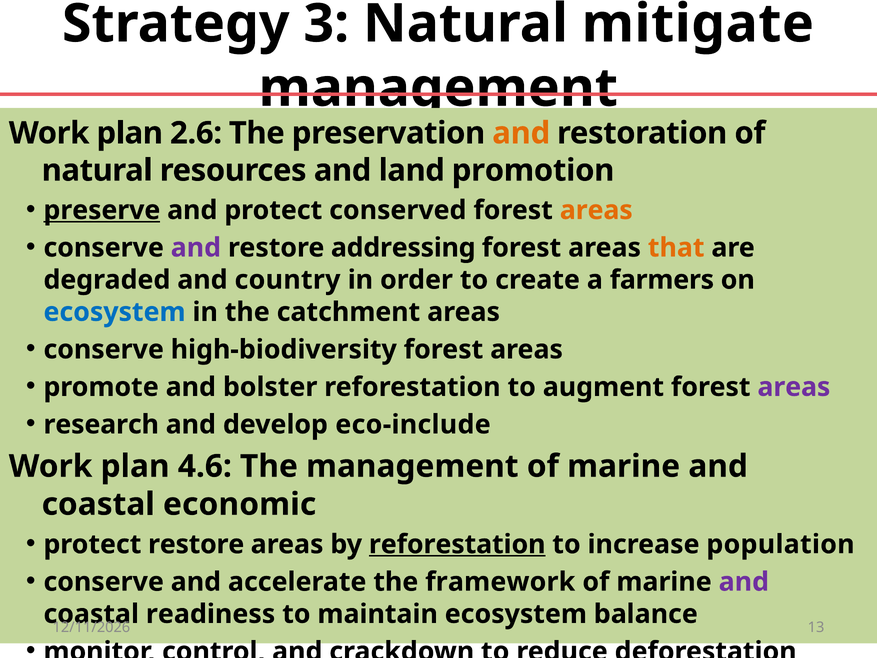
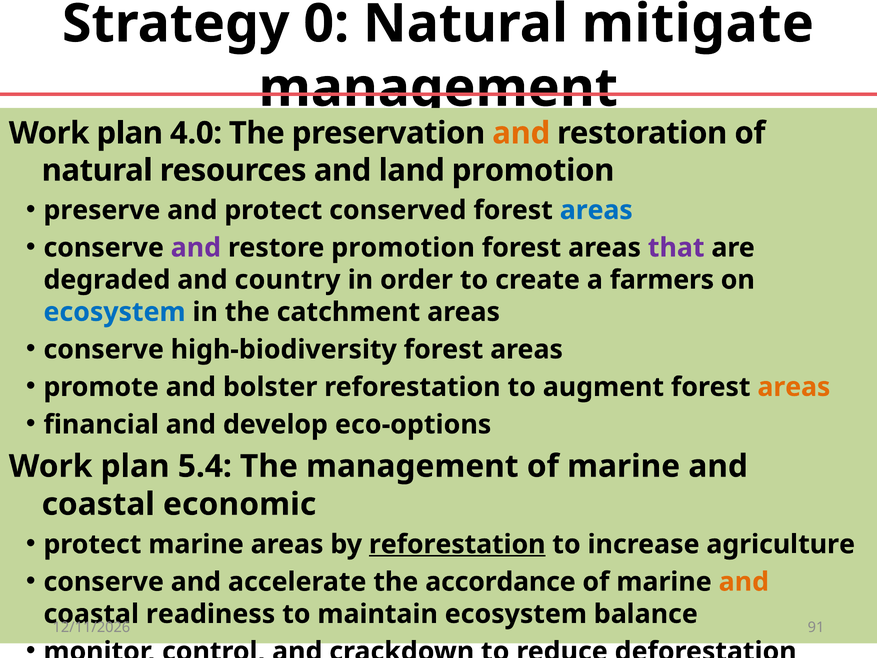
3: 3 -> 0 (326, 24)
2.6: 2.6 -> 4.0 (196, 133)
preserve underline: present -> none (102, 210)
areas colour: orange -> blue (596, 210)
restore addressing: addressing -> promotion (403, 248)
that colour: orange -> purple (676, 248)
areas colour: purple -> orange (794, 387)
research: research -> financial (101, 424)
eco-include: eco-include -> eco-options (413, 424)
4.6: 4.6 -> 5.4 (205, 466)
protect restore: restore -> marine (196, 544)
population: population -> agriculture (781, 544)
framework: framework -> accordance (500, 582)
and colour: purple -> orange (744, 582)
13: 13 -> 91 (816, 627)
